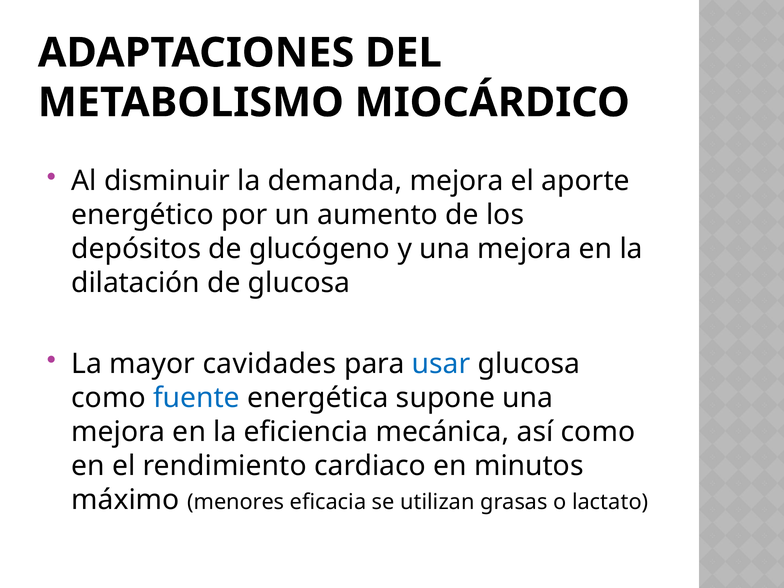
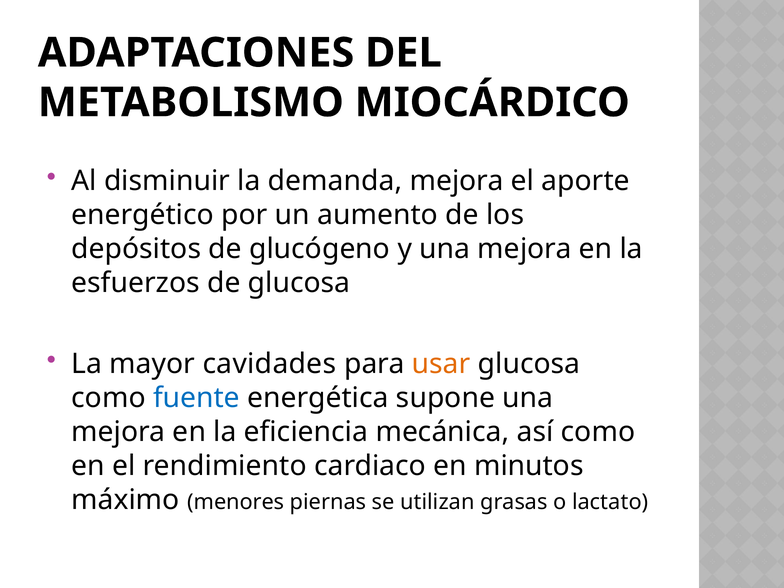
dilatación: dilatación -> esfuerzos (136, 283)
usar colour: blue -> orange (441, 364)
eficacia: eficacia -> piernas (328, 502)
